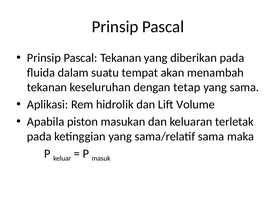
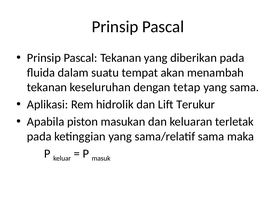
Volume: Volume -> Terukur (196, 105)
